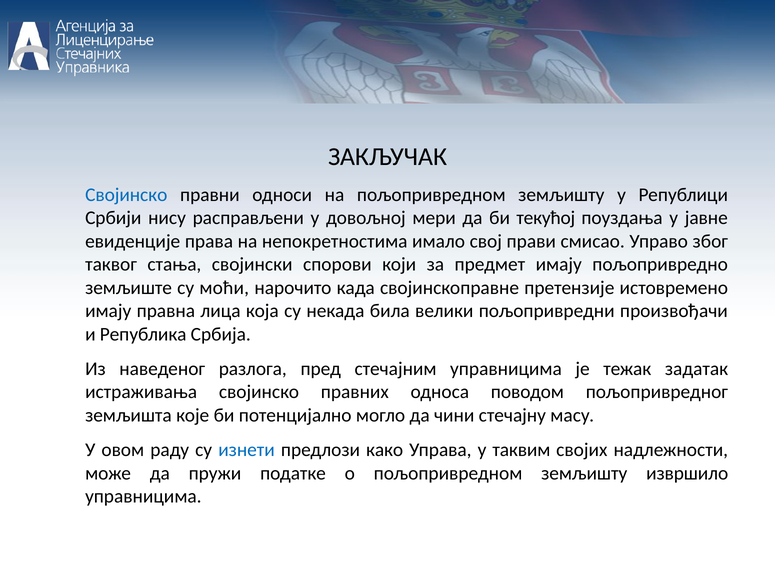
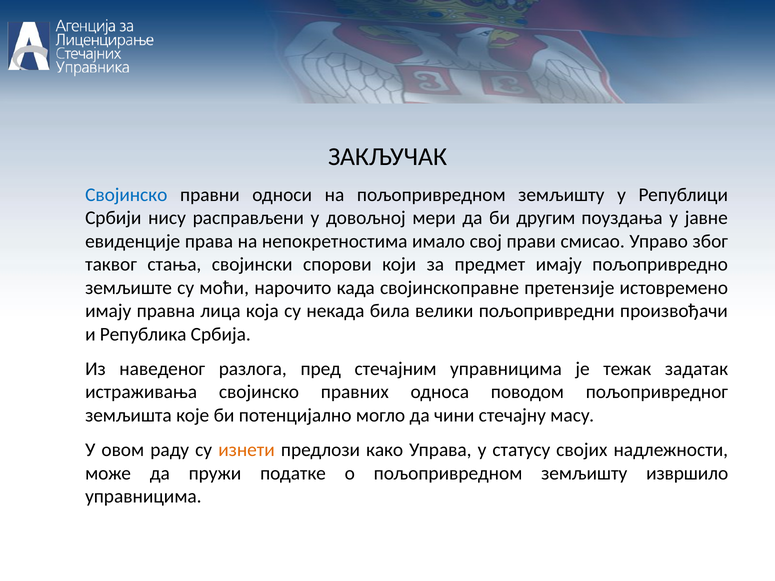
текућој: текућој -> другим (546, 218)
изнети colour: blue -> orange (247, 450)
таквим: таквим -> статусу (521, 450)
